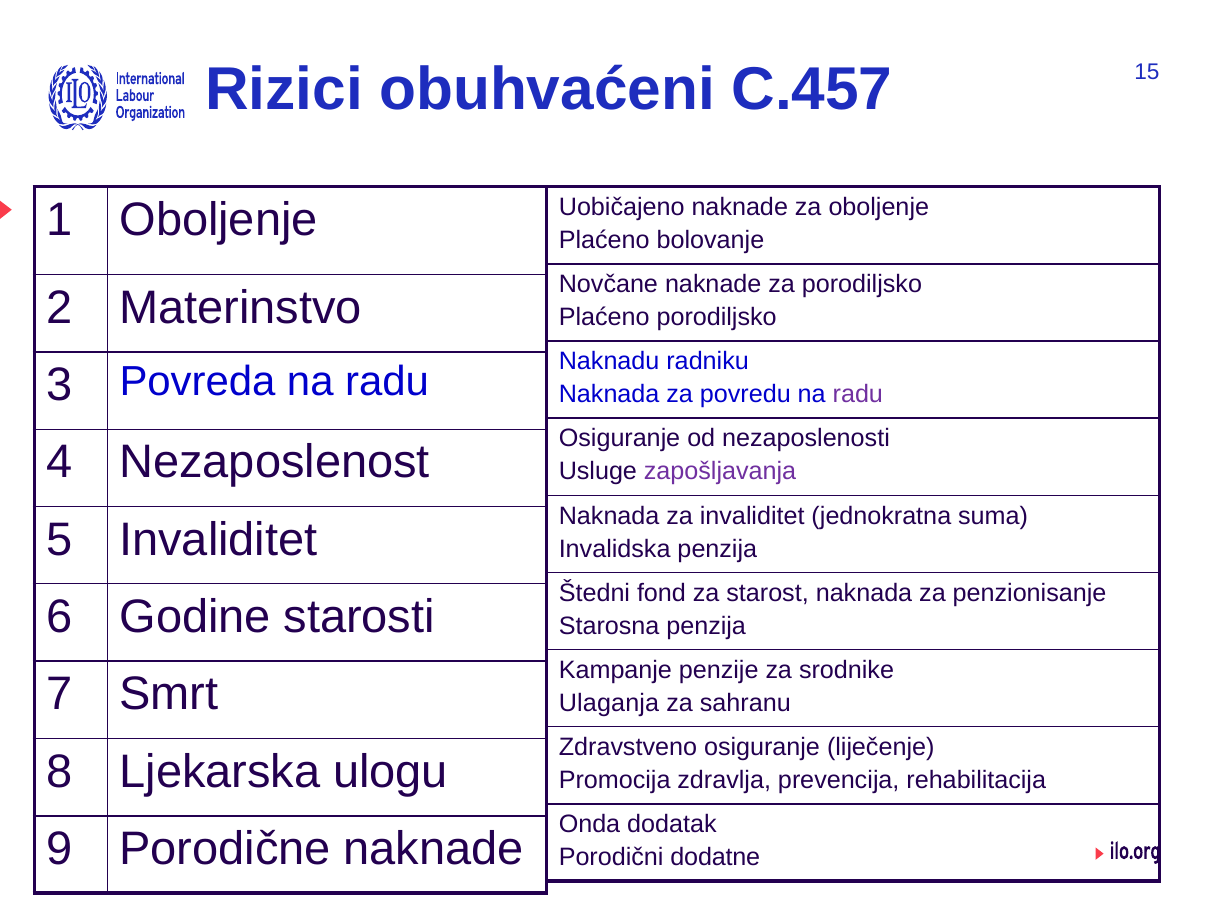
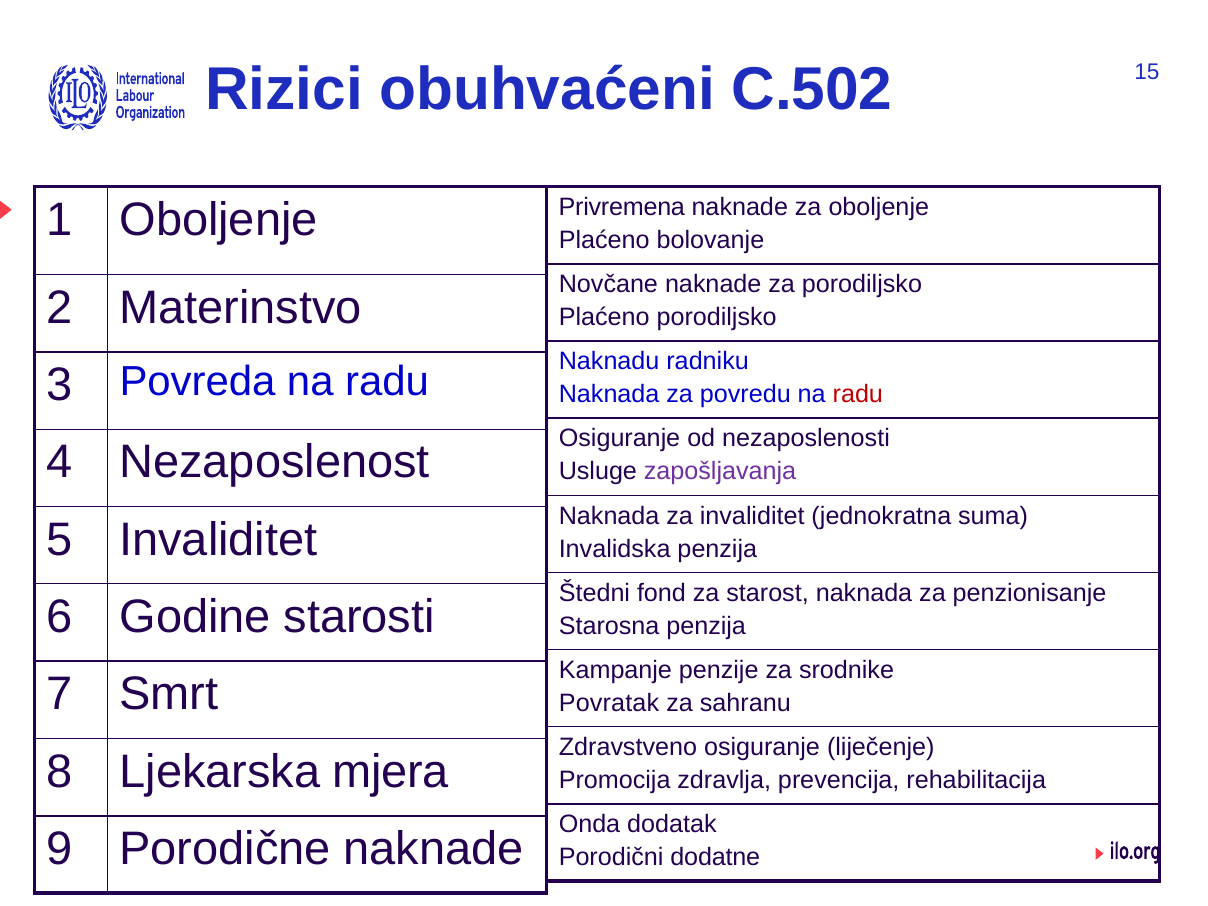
C.457: C.457 -> C.502 (812, 89)
Uobičajeno: Uobičajeno -> Privremena (622, 207)
radu colour: purple -> red (858, 394)
Ulaganja: Ulaganja -> Povratak (609, 703)
ulogu: ulogu -> mjera (391, 772)
